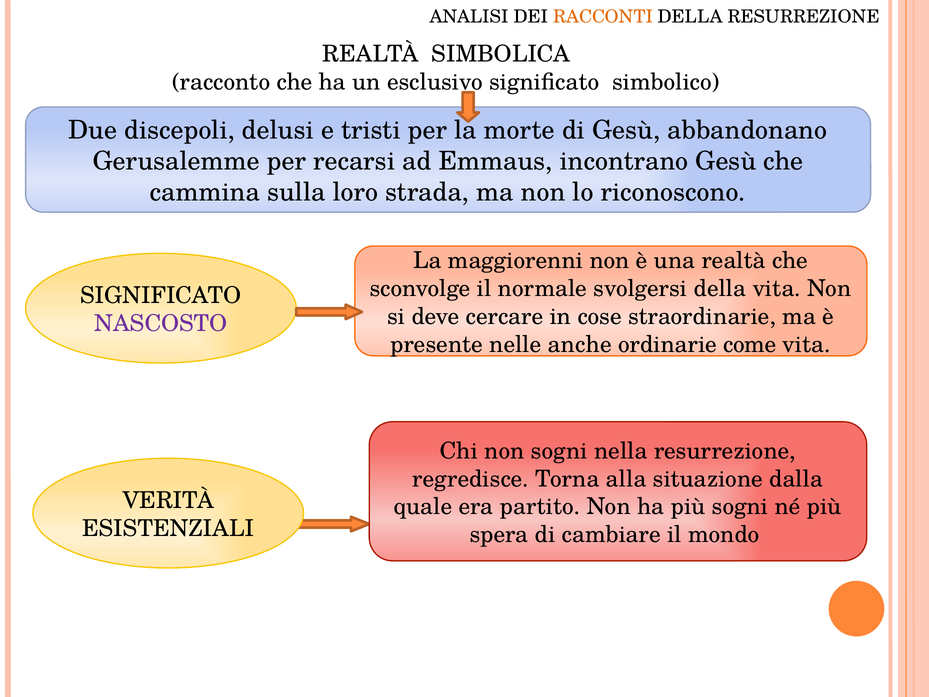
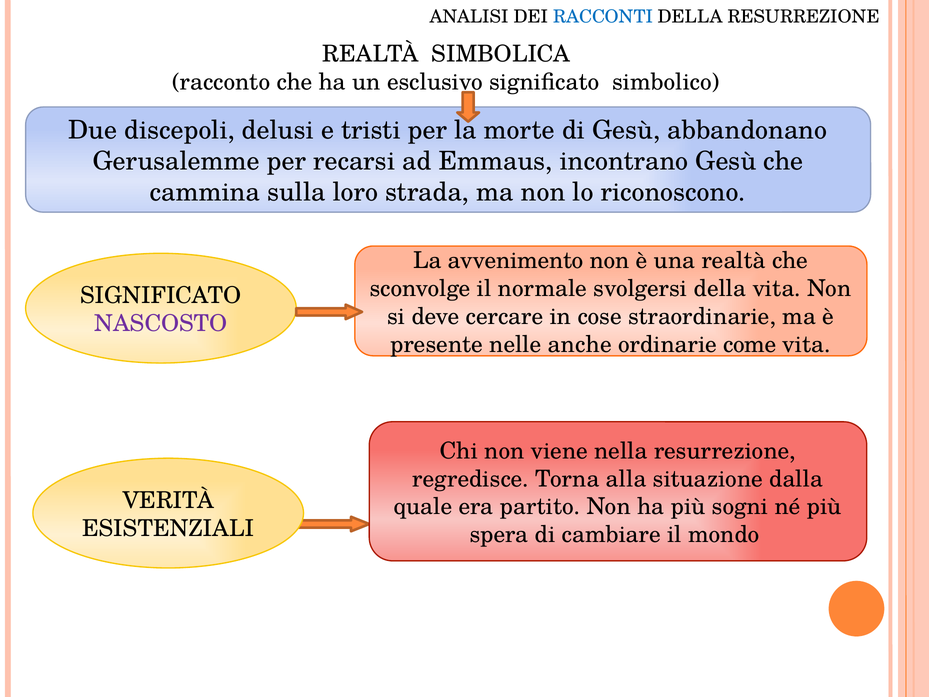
RACCONTI colour: orange -> blue (603, 17)
maggiorenni: maggiorenni -> avvenimento (516, 261)
non sogni: sogni -> viene (559, 451)
